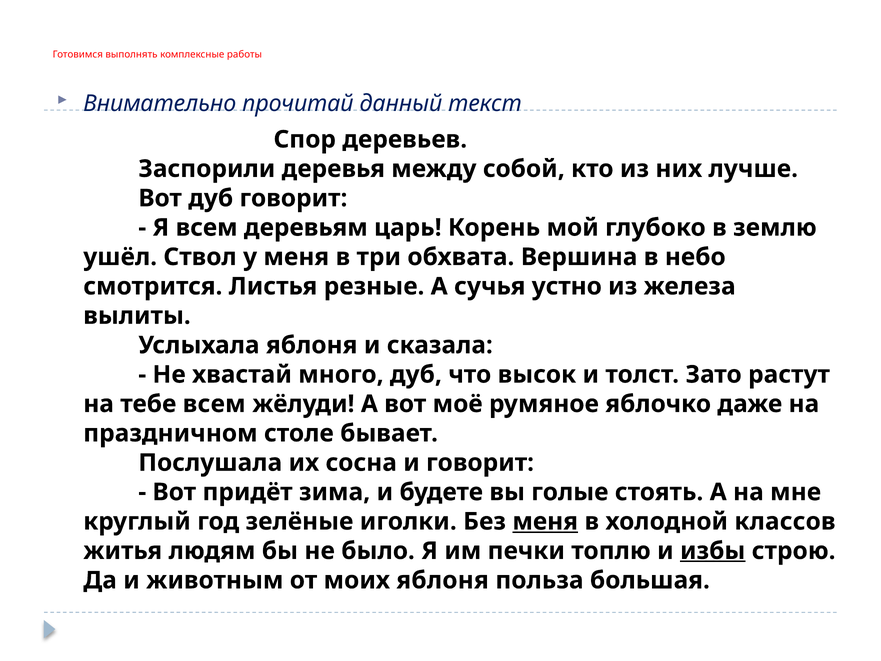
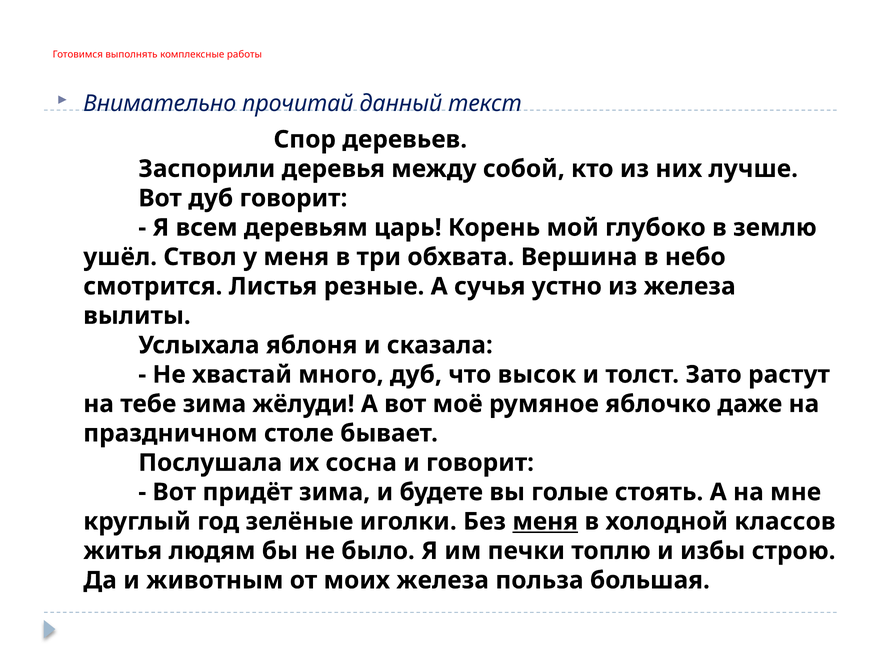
тебе всем: всем -> зима (214, 404)
избы underline: present -> none (713, 551)
моих яблоня: яблоня -> железа (443, 580)
